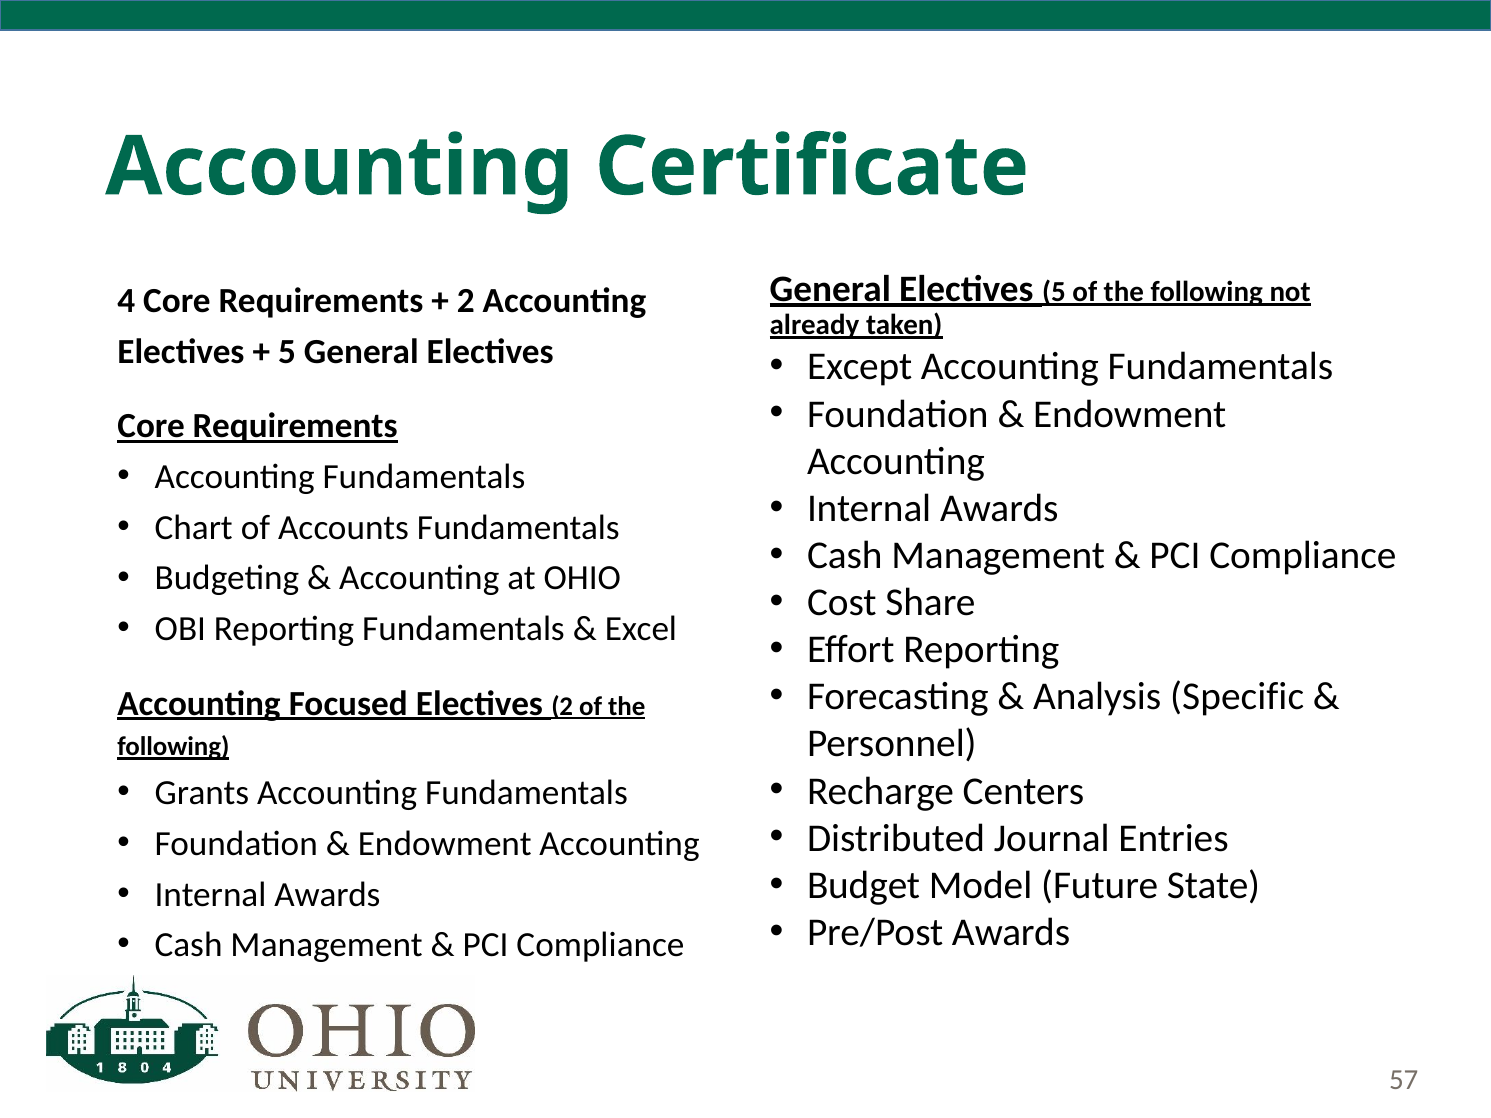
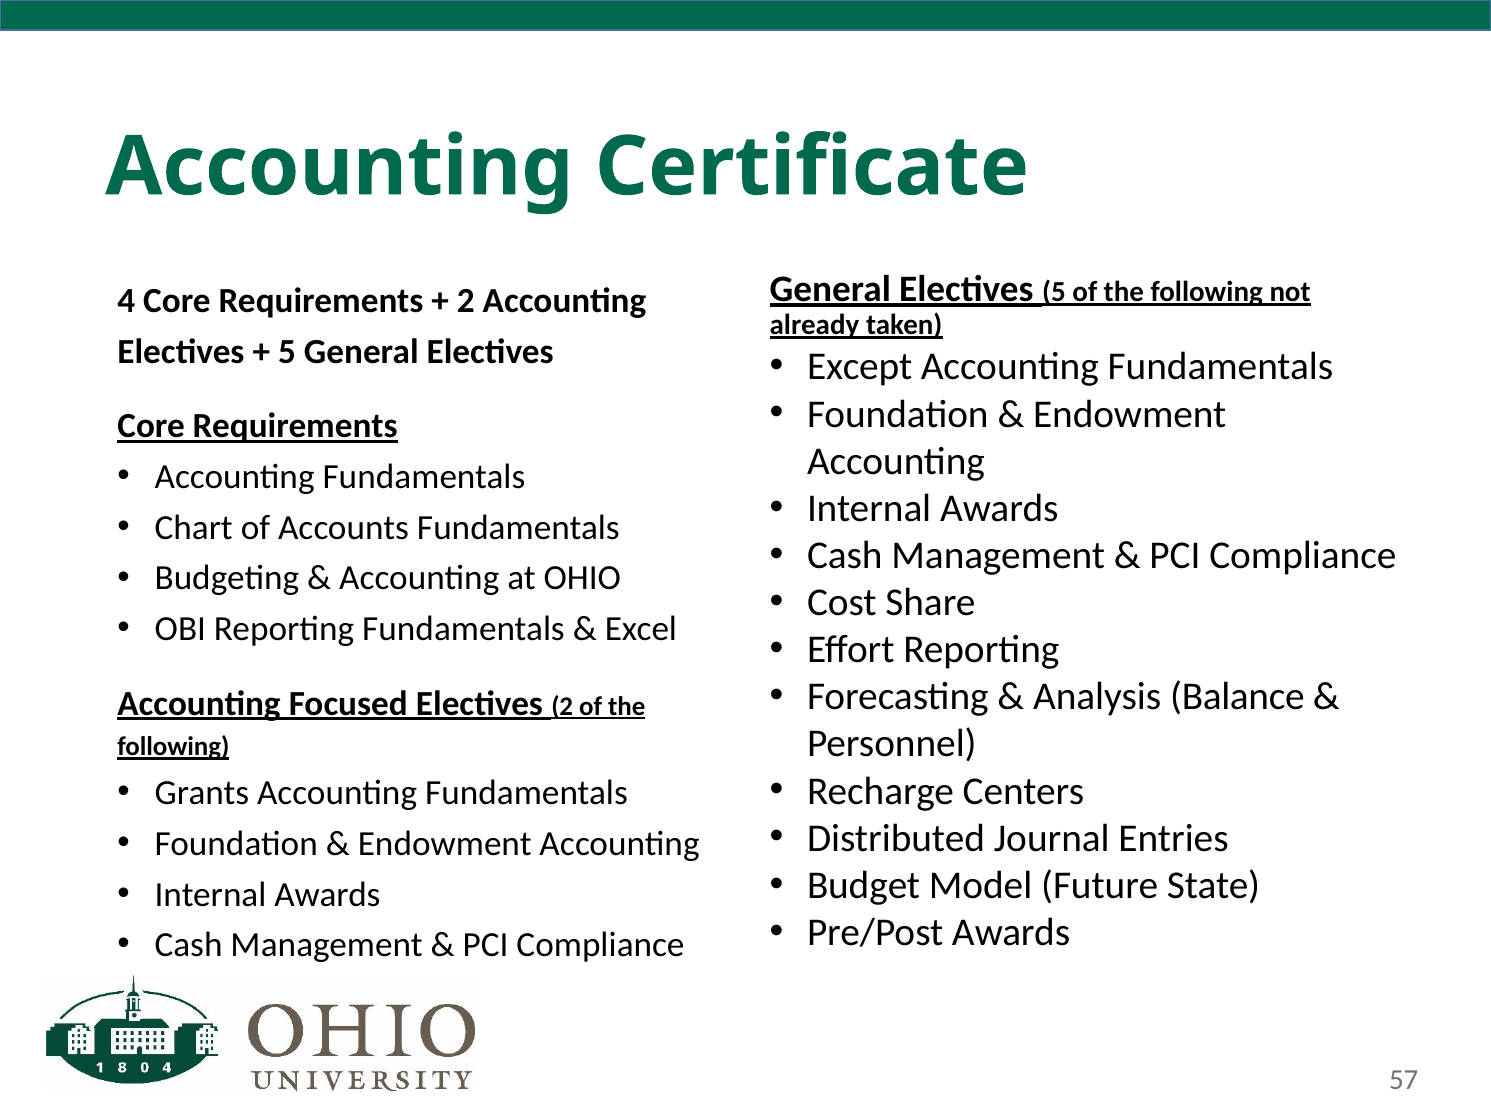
Specific: Specific -> Balance (1237, 697)
